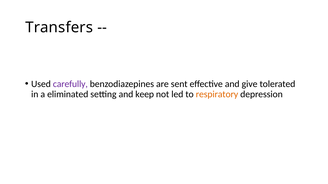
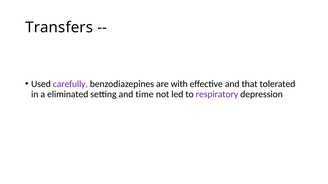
sent: sent -> with (179, 84)
give: give -> that (250, 84)
keep: keep -> time (145, 94)
respiratory colour: orange -> purple (217, 94)
